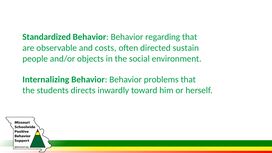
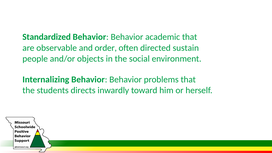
regarding: regarding -> academic (163, 37)
costs: costs -> order (106, 48)
